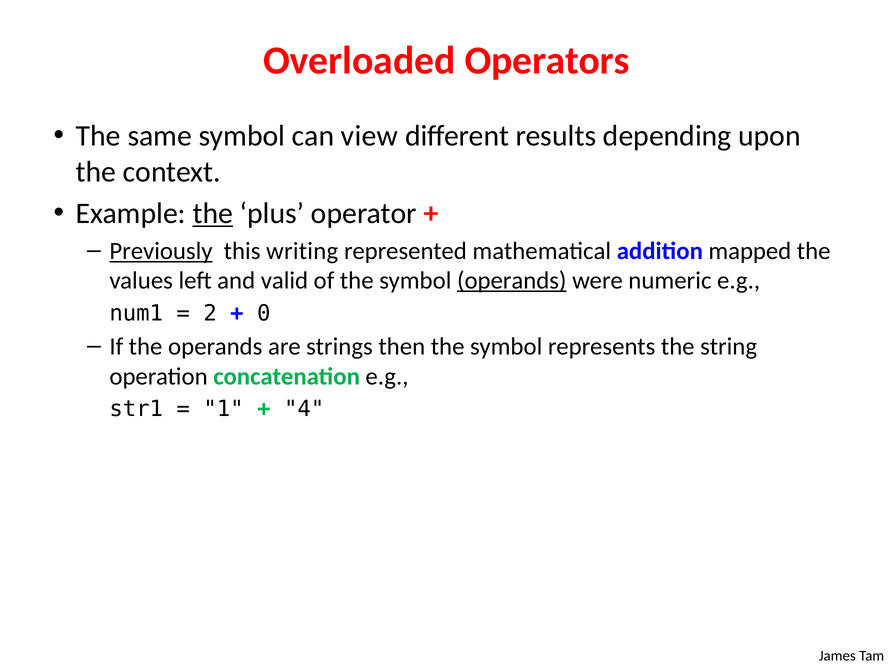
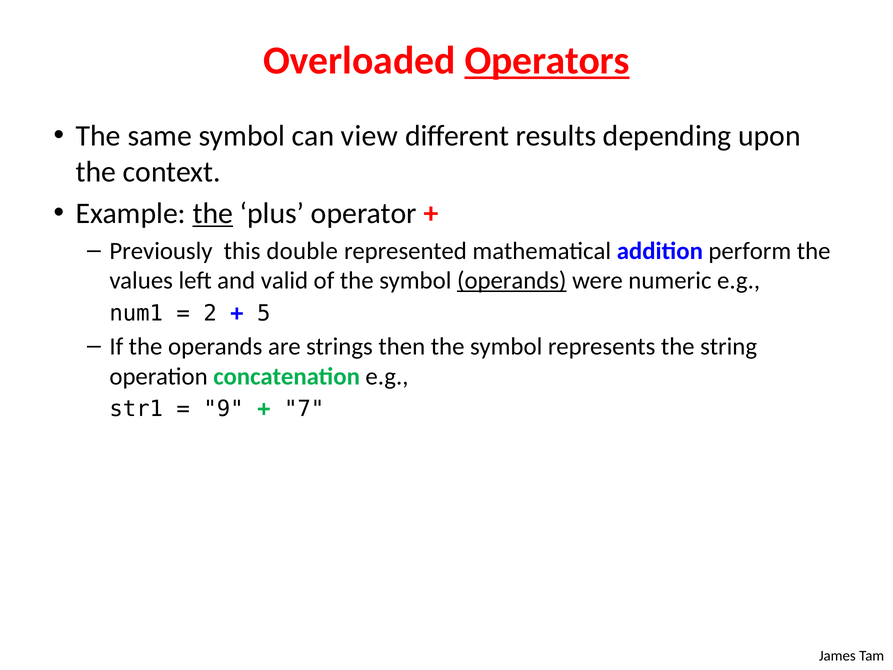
Operators underline: none -> present (547, 61)
Previously underline: present -> none (161, 251)
writing: writing -> double (302, 251)
mapped: mapped -> perform (750, 251)
0: 0 -> 5 (264, 313)
1: 1 -> 9 (224, 409)
4: 4 -> 7 (304, 409)
